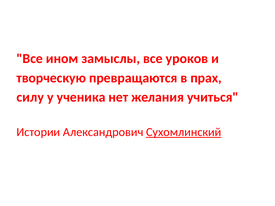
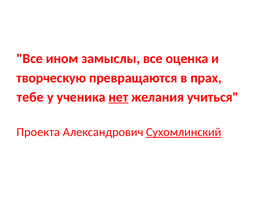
уроков: уроков -> оценка (187, 59)
силу: силу -> тебе (30, 97)
нет underline: none -> present (118, 97)
Истории: Истории -> Проекта (38, 132)
